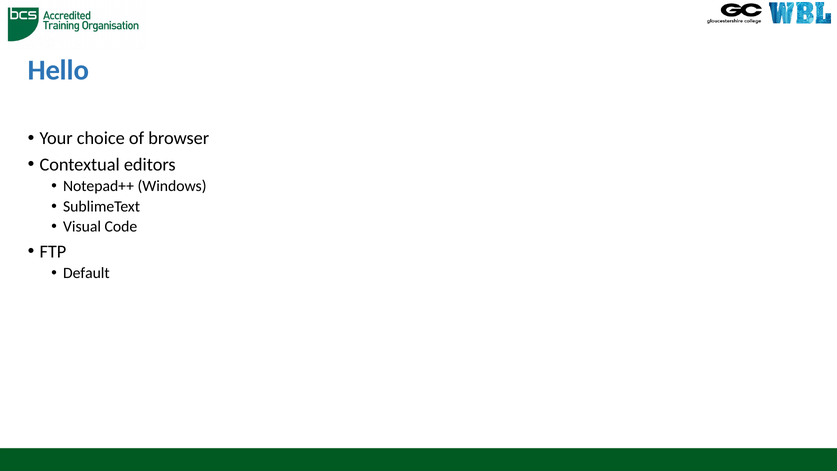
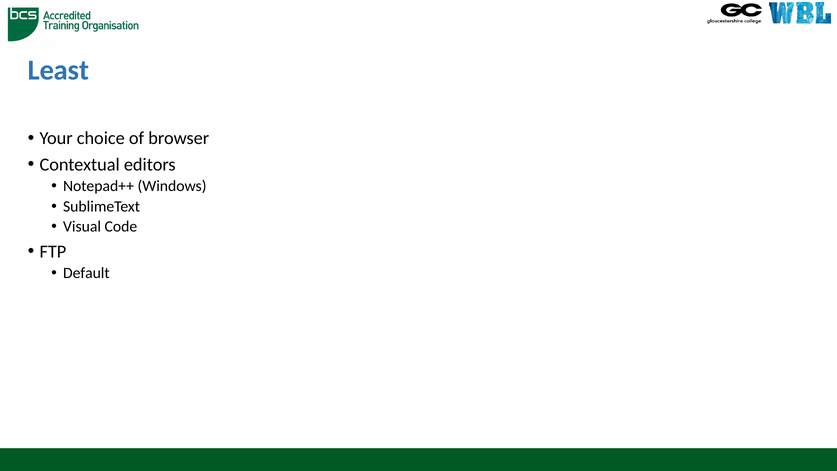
Hello: Hello -> Least (58, 70)
